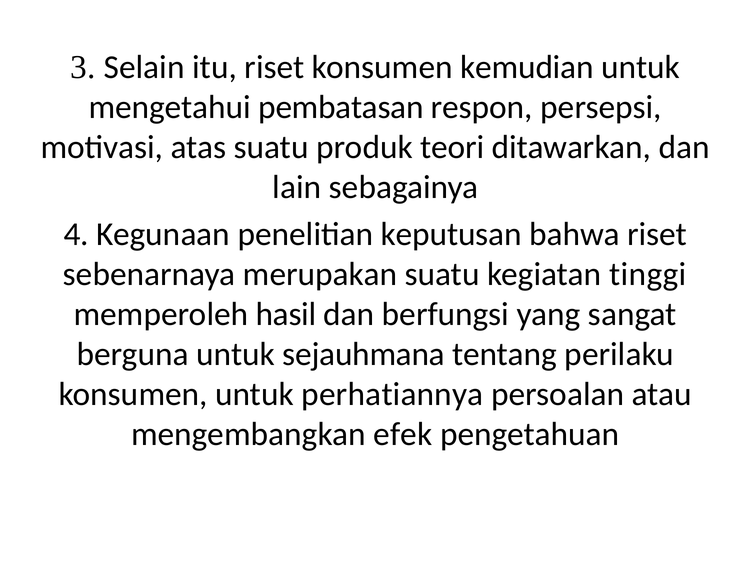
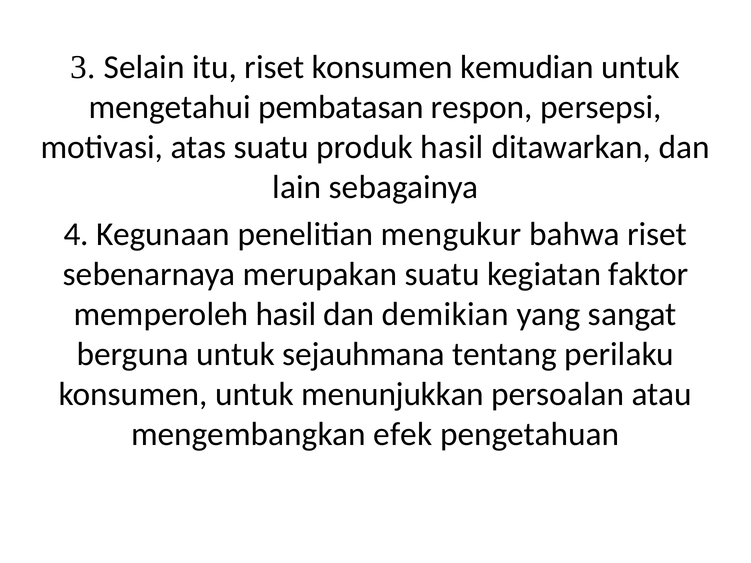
produk teori: teori -> hasil (452, 147)
keputusan: keputusan -> mengukur (451, 234)
tinggi: tinggi -> faktor (648, 274)
berfungsi: berfungsi -> demikian (445, 314)
perhatiannya: perhatiannya -> menunjukkan (393, 394)
